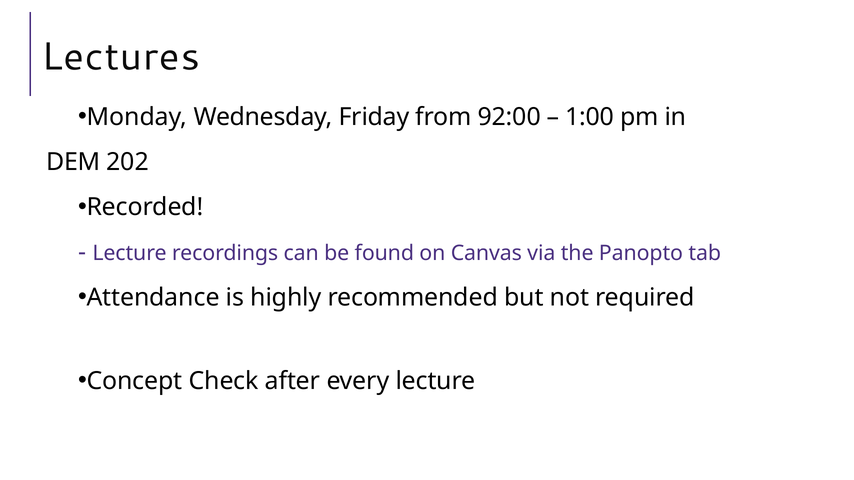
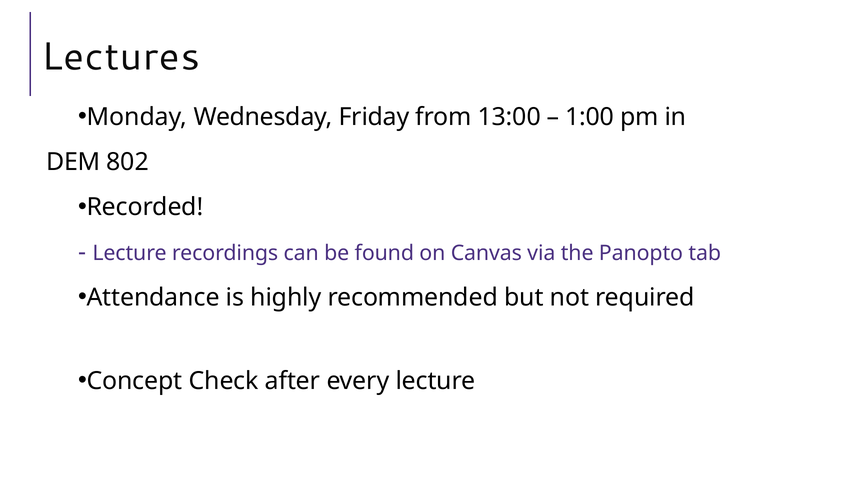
92:00: 92:00 -> 13:00 (509, 117)
202: 202 -> 802 (128, 162)
